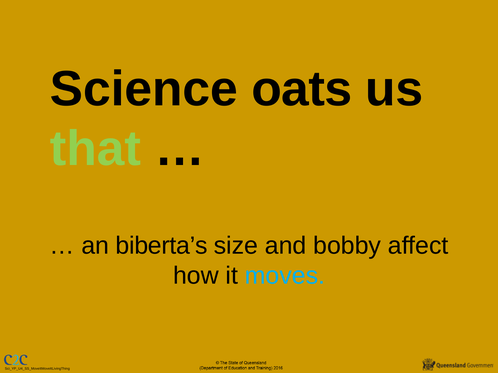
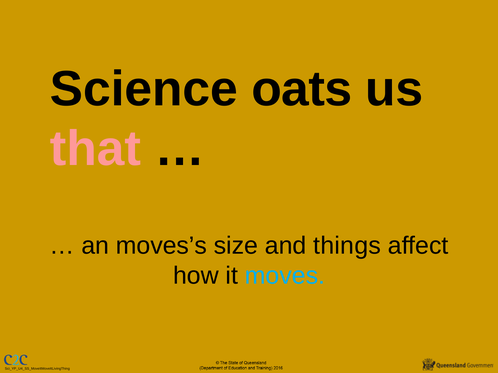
that colour: light green -> pink (96, 149)
biberta’s: biberta’s -> moves’s (161, 246)
bobby: bobby -> things (347, 246)
